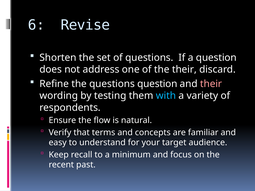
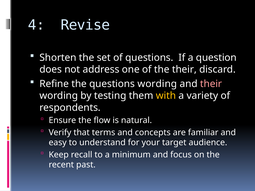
6: 6 -> 4 (36, 25)
questions question: question -> wording (157, 84)
with colour: light blue -> yellow (166, 96)
